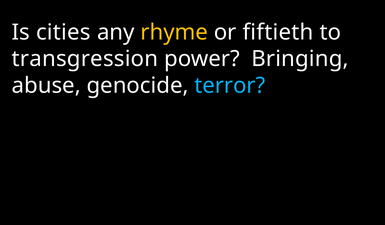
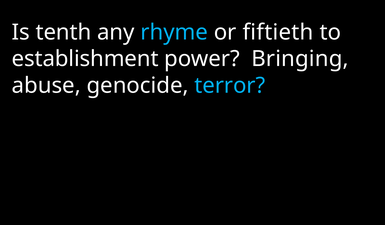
cities: cities -> tenth (63, 32)
rhyme colour: yellow -> light blue (174, 32)
transgression: transgression -> establishment (85, 59)
